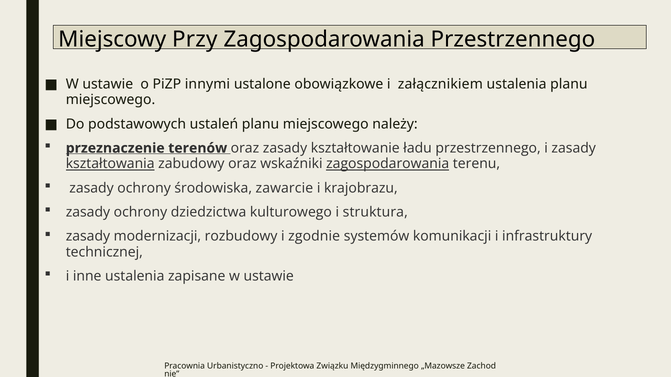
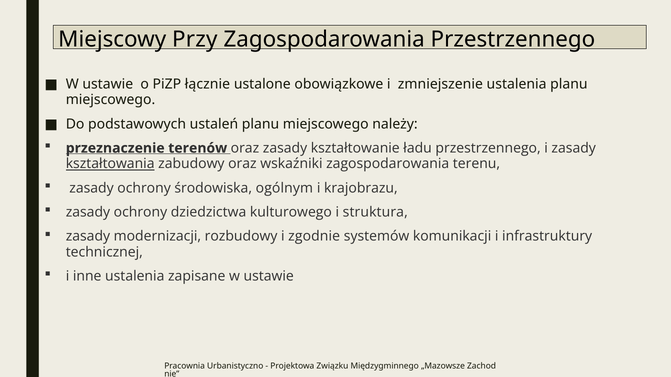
innymi: innymi -> łącznie (207, 84)
załącznikiem: załącznikiem -> zmniejszenie (440, 84)
zagospodarowania underline: present -> none (388, 164)
zawarcie: zawarcie -> ogólnym (284, 188)
